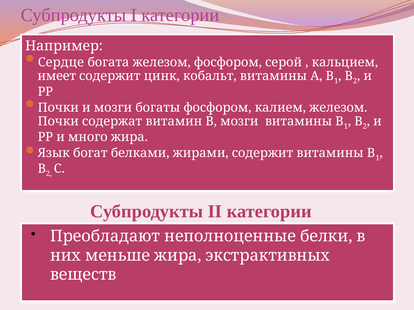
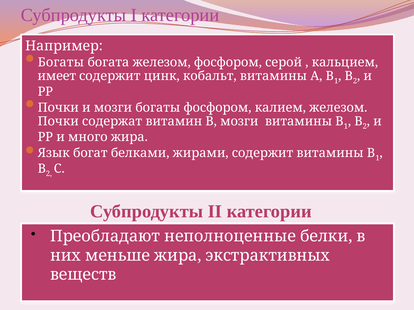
Сердце: Сердце -> Богаты (61, 63)
